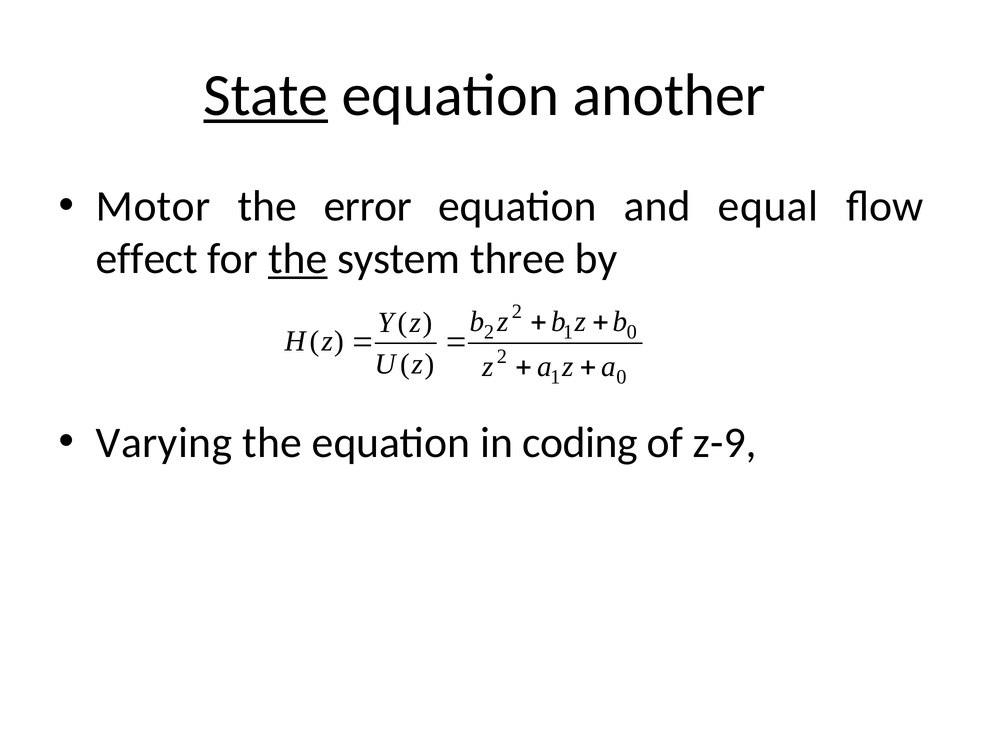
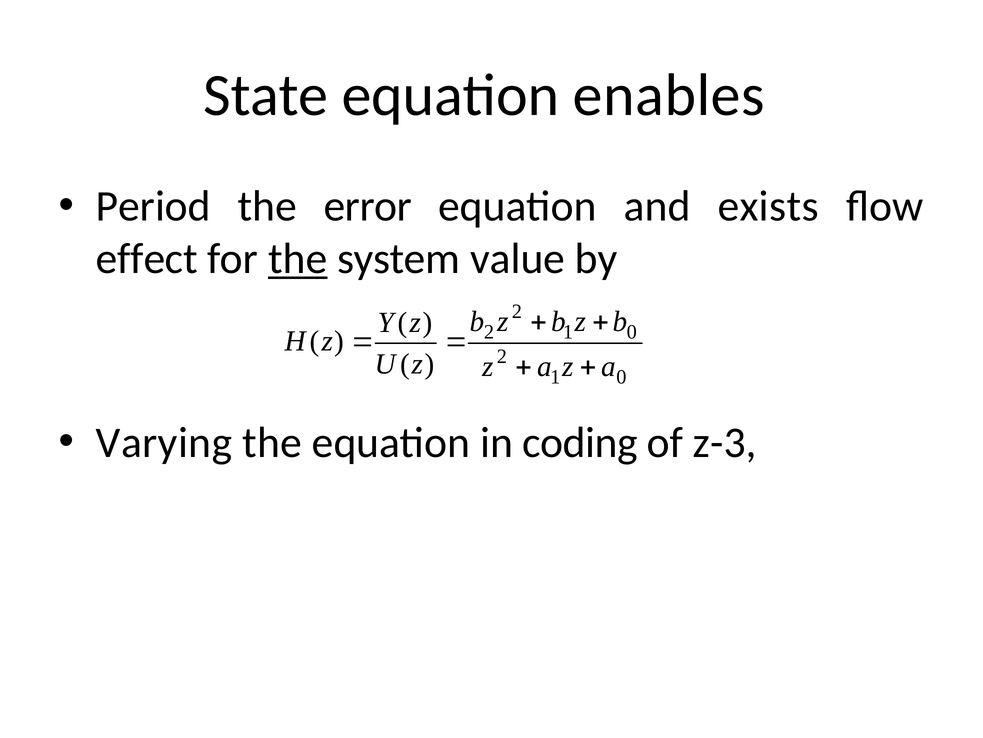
State underline: present -> none (266, 95)
another: another -> enables (669, 95)
Motor: Motor -> Period (153, 206)
equal: equal -> exists (768, 206)
three: three -> value (518, 259)
z-9: z-9 -> z-3 (725, 442)
